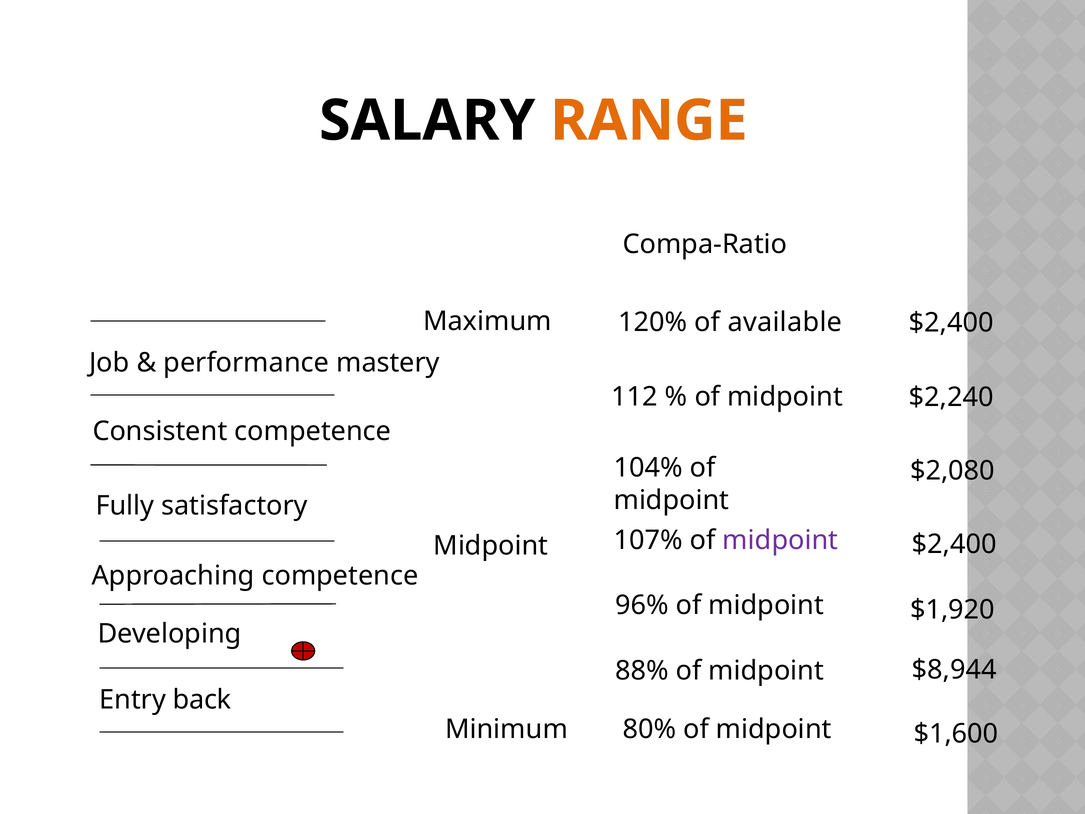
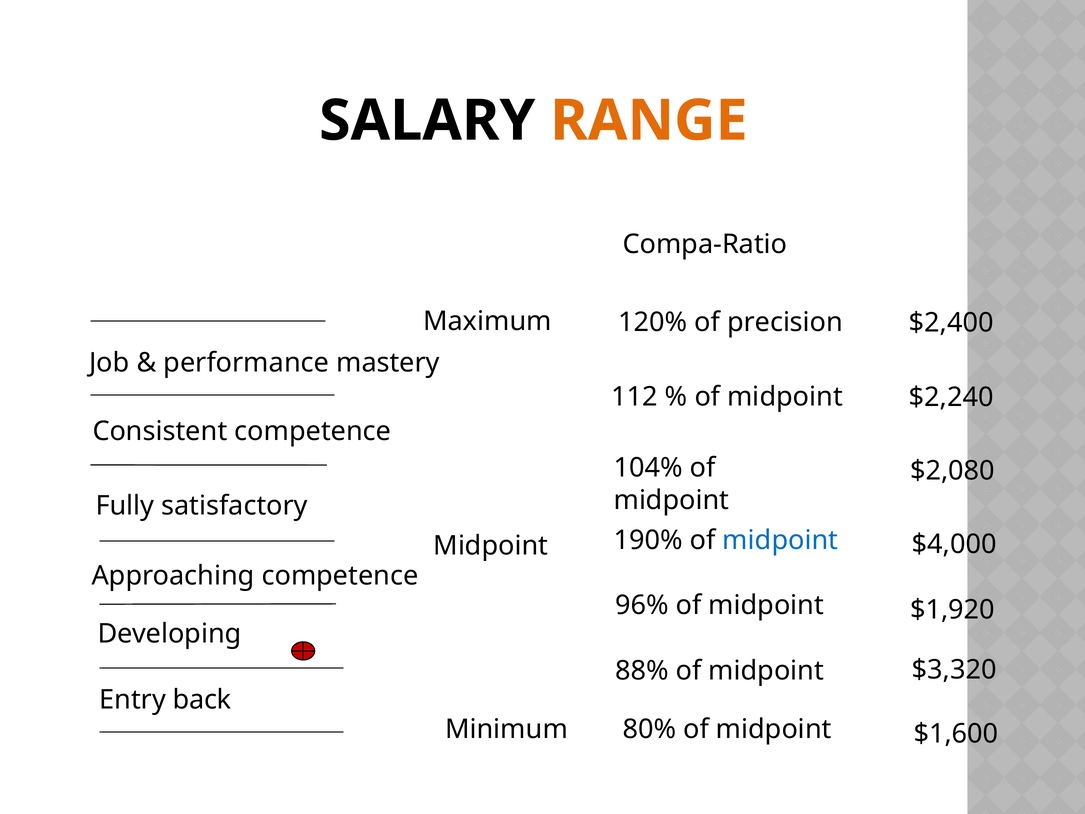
available: available -> precision (785, 322)
107%: 107% -> 190% (648, 540)
midpoint colour: purple -> blue (780, 540)
$2,400: $2,400 -> $4,000 (954, 544)
$8,944: $8,944 -> $3,320 (954, 669)
